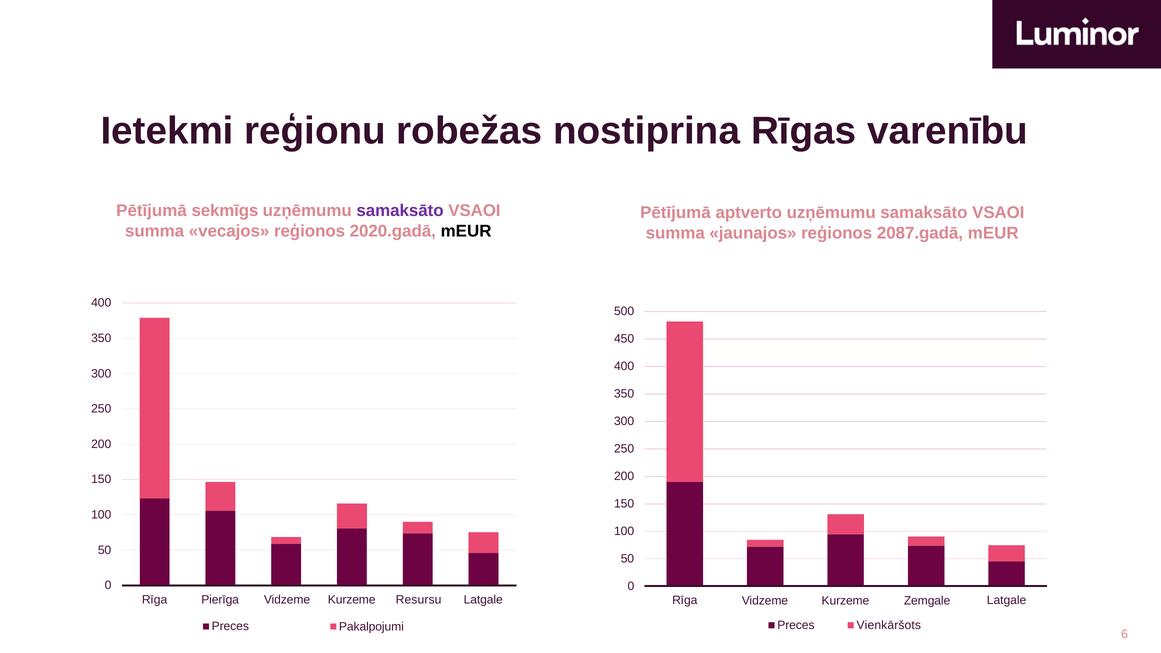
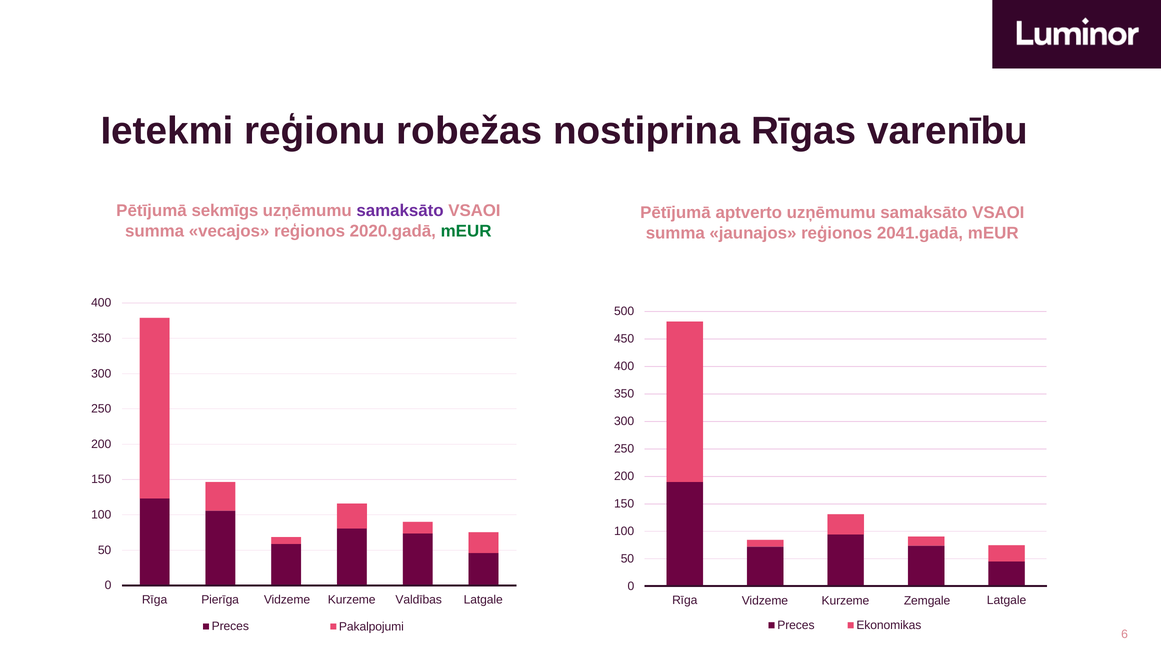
mEUR colour: black -> green (466, 231)
2087.gadā: 2087.gadā -> 2041.gadā (920, 233)
Resursu: Resursu -> Valdības (419, 600)
Vienkāršots: Vienkāršots -> Ekonomikas (889, 625)
